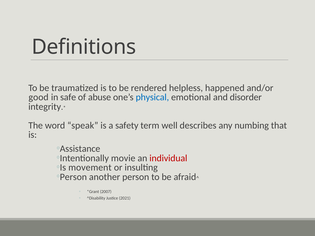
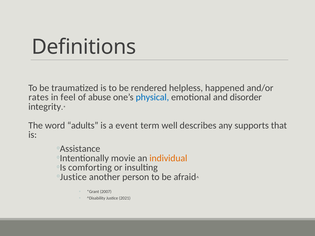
good: good -> rates (39, 97)
safe: safe -> feel (68, 97)
speak: speak -> adults (83, 126)
safety: safety -> event (127, 126)
numbing: numbing -> supports (252, 126)
individual colour: red -> orange (168, 158)
movement: movement -> comforting (90, 168)
Person: Person -> Justice (73, 177)
